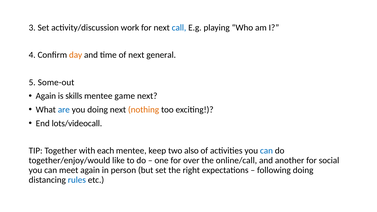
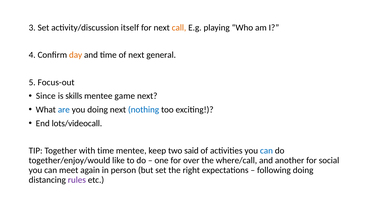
work: work -> itself (130, 28)
call colour: blue -> orange (179, 28)
Some-out: Some-out -> Focus-out (56, 82)
Again: Again -> Since (46, 96)
nothing colour: orange -> blue (144, 110)
with each: each -> time (106, 151)
also: also -> said (191, 151)
online/call: online/call -> where/call (236, 160)
rules colour: blue -> purple (77, 180)
